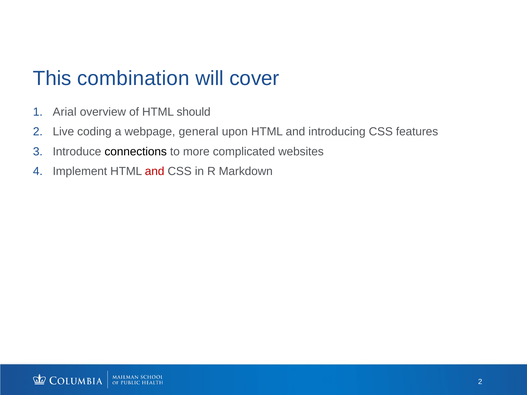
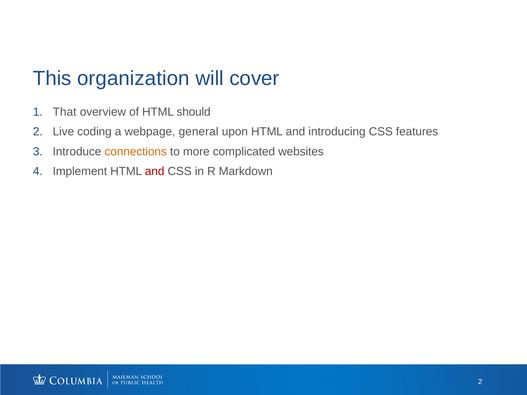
combination: combination -> organization (133, 79)
Arial: Arial -> That (65, 112)
connections colour: black -> orange (136, 152)
